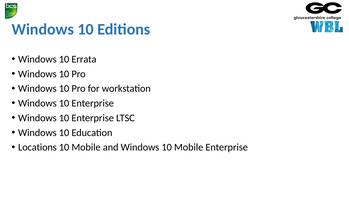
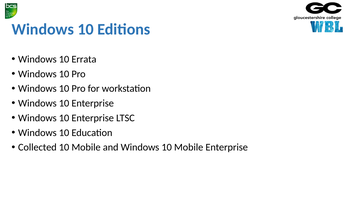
Locations: Locations -> Collected (37, 147)
